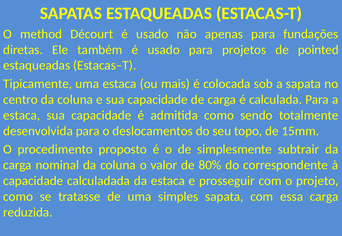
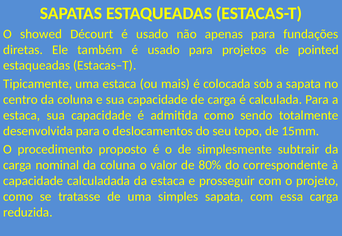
method: method -> showed (41, 34)
